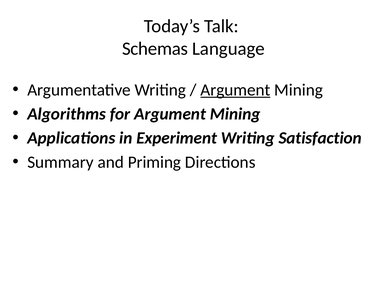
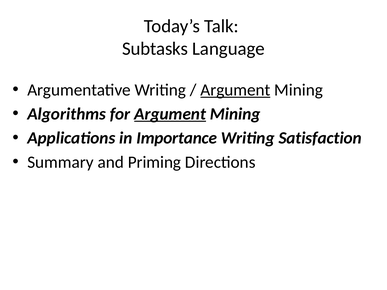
Schemas: Schemas -> Subtasks (155, 49)
Argument underline: none -> present (170, 114)
Experiment: Experiment -> Importance (177, 138)
